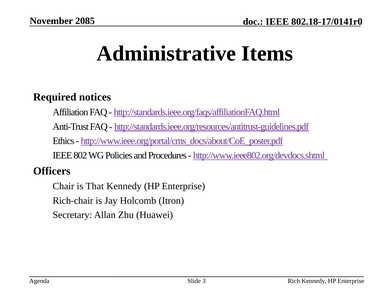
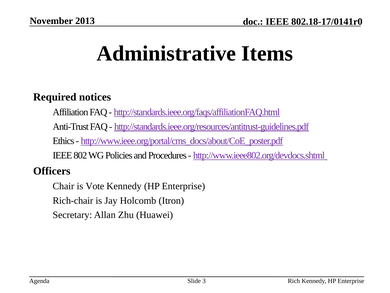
2085: 2085 -> 2013 (85, 21)
That: That -> Vote (95, 186)
